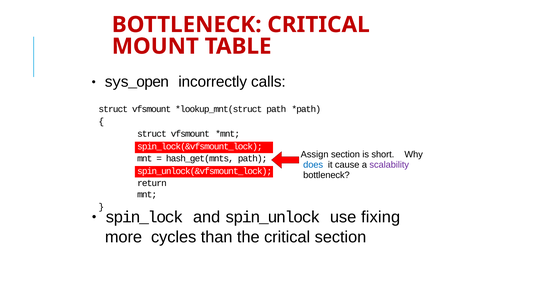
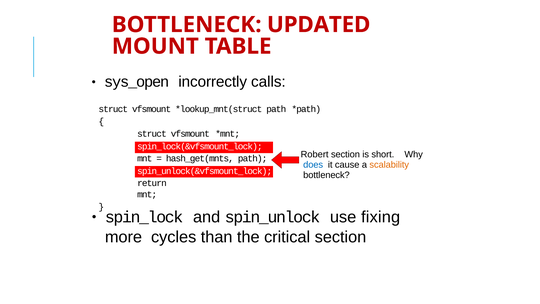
BOTTLENECK CRITICAL: CRITICAL -> UPDATED (319, 25)
Assign: Assign -> Robert (315, 154)
scalability colour: purple -> orange (389, 165)
